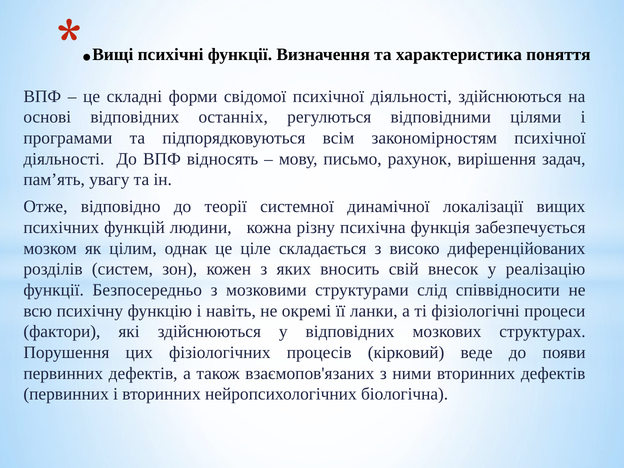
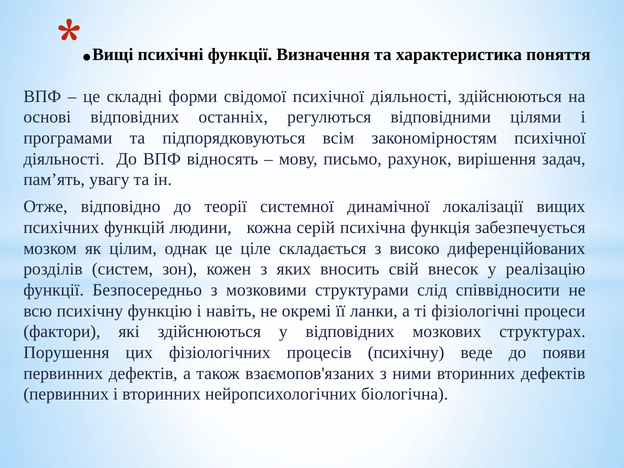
різну: різну -> серій (316, 227)
процесів кірковий: кірковий -> психічну (406, 352)
